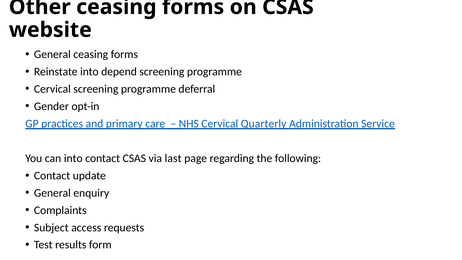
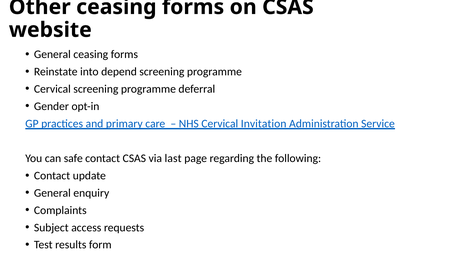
Quarterly: Quarterly -> Invitation (264, 124)
can into: into -> safe (73, 158)
